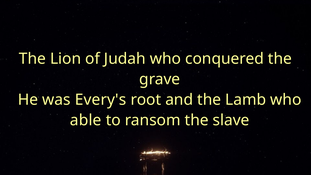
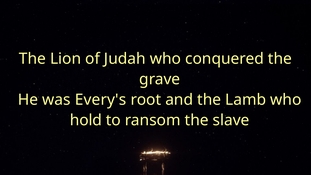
able: able -> hold (86, 120)
